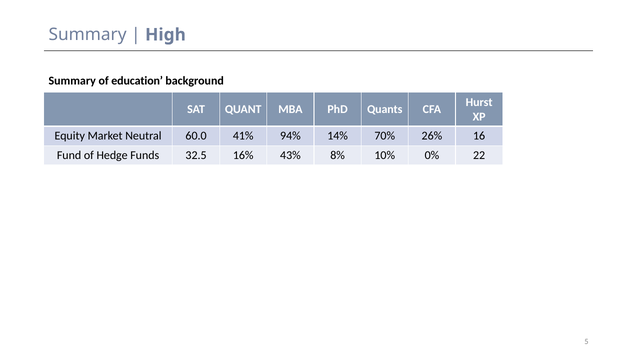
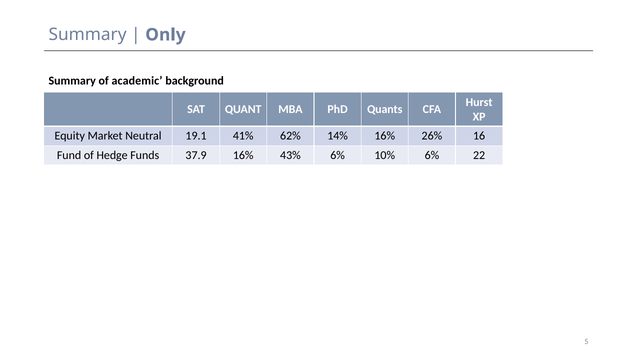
High: High -> Only (165, 35)
education: education -> academic (137, 81)
60.0: 60.0 -> 19.1 (196, 136)
94%: 94% -> 62% (290, 136)
14% 70%: 70% -> 16% (385, 136)
32.5: 32.5 -> 37.9 (196, 156)
43% 8%: 8% -> 6% (338, 156)
10% 0%: 0% -> 6% (432, 156)
